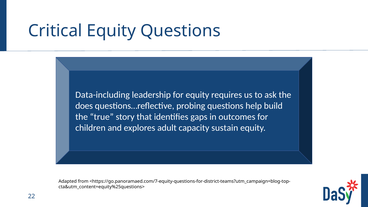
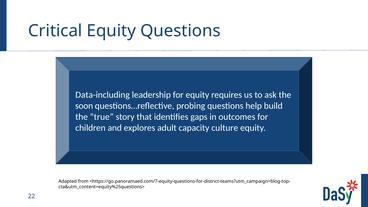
does: does -> soon (84, 106)
sustain: sustain -> culture (225, 128)
